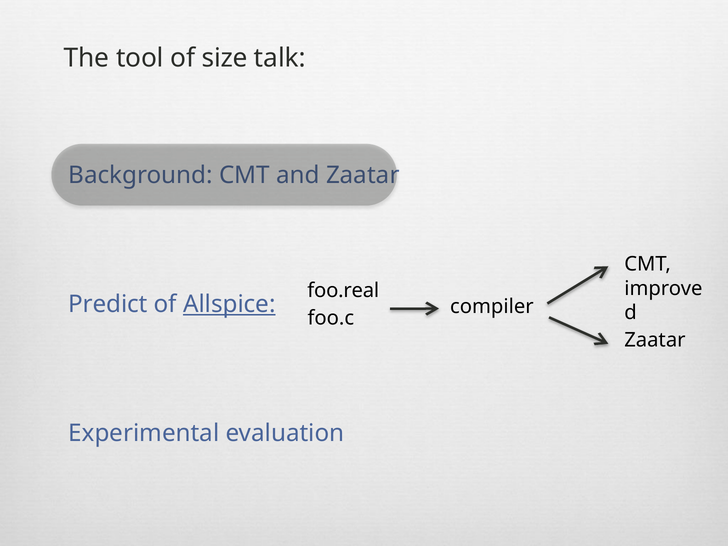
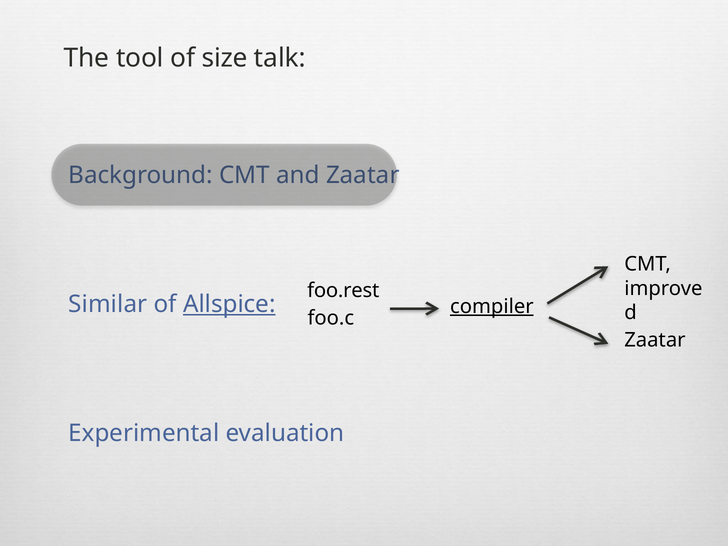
foo.real: foo.real -> foo.rest (343, 291)
Predict: Predict -> Similar (108, 304)
compiler underline: none -> present (492, 306)
